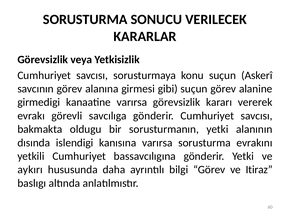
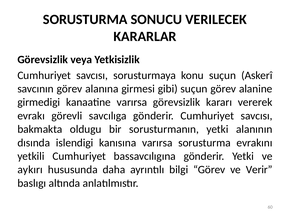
Itiraz: Itiraz -> Verir (259, 170)
